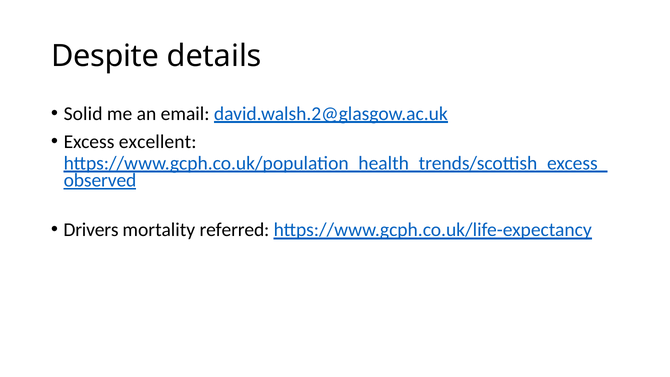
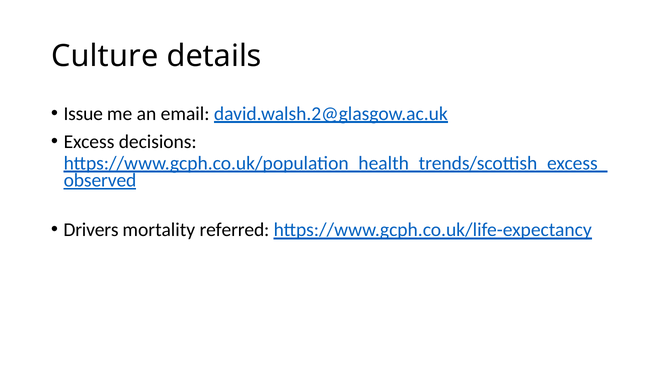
Despite: Despite -> Culture (105, 56)
Solid: Solid -> Issue (83, 114)
excellent: excellent -> decisions (158, 142)
